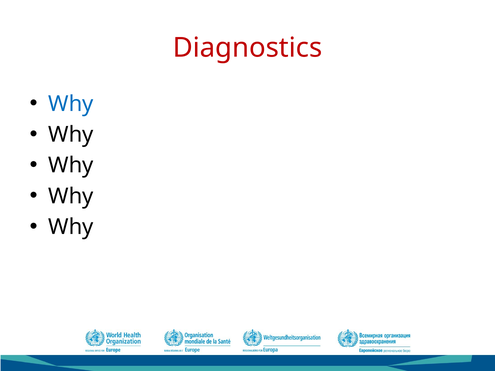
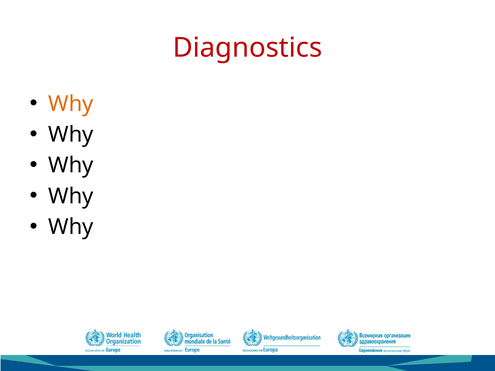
Why colour: blue -> orange (71, 104)
